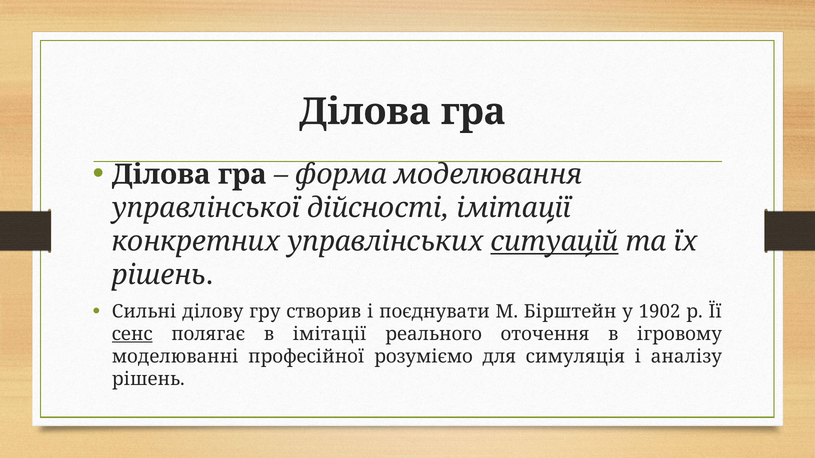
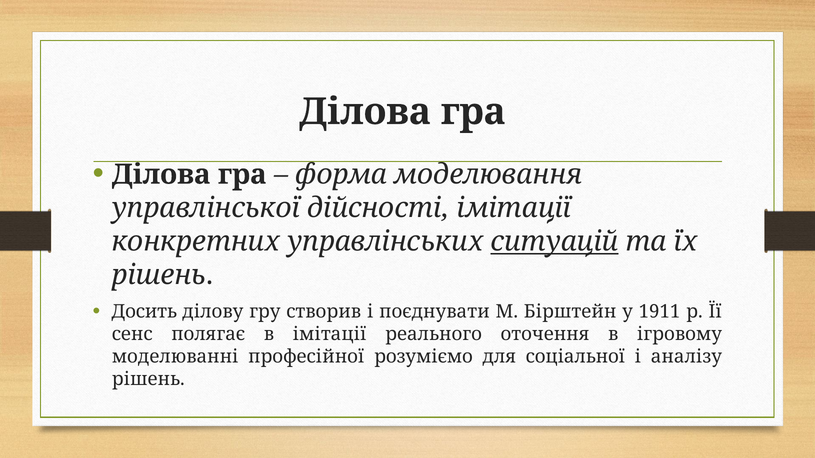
Сильні: Сильні -> Досить (144, 312)
1902: 1902 -> 1911 (660, 312)
сенс underline: present -> none (132, 334)
симуляція: симуляція -> соціальної (575, 357)
